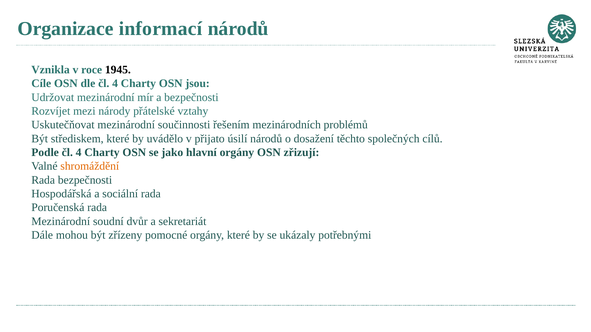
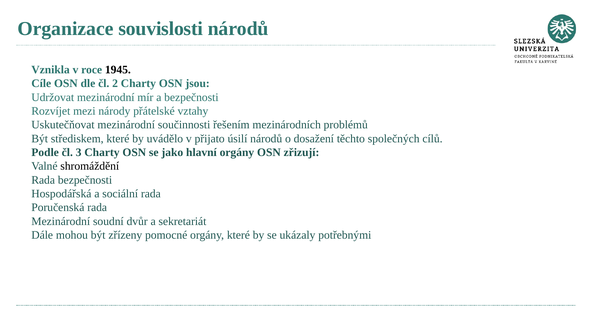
informací: informací -> souvislosti (161, 29)
dle čl 4: 4 -> 2 (115, 84)
Podle čl 4: 4 -> 3 (79, 153)
shromáždění colour: orange -> black (90, 166)
